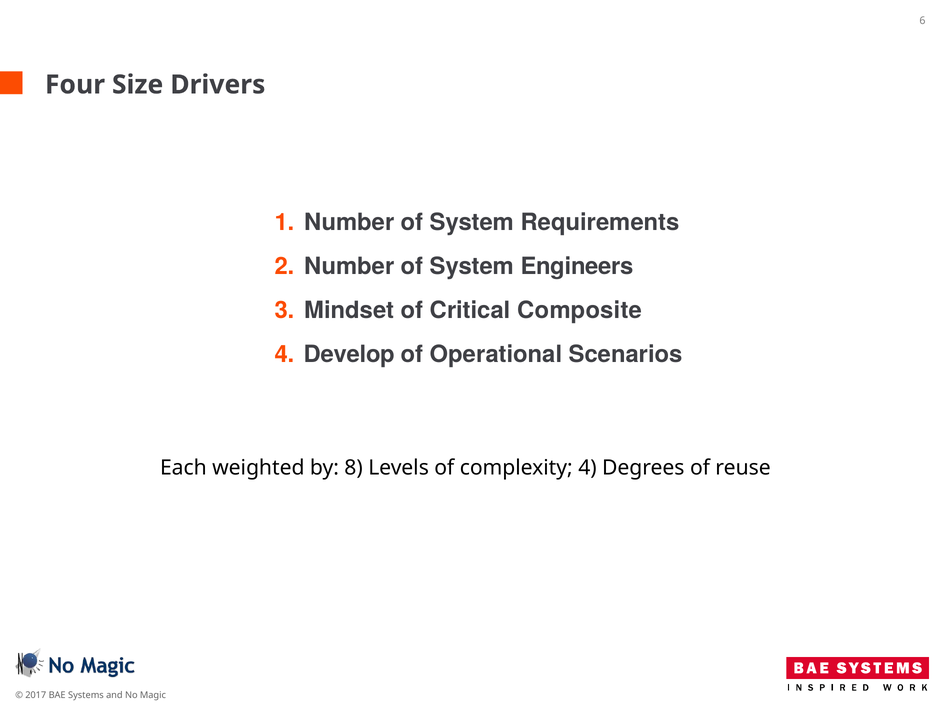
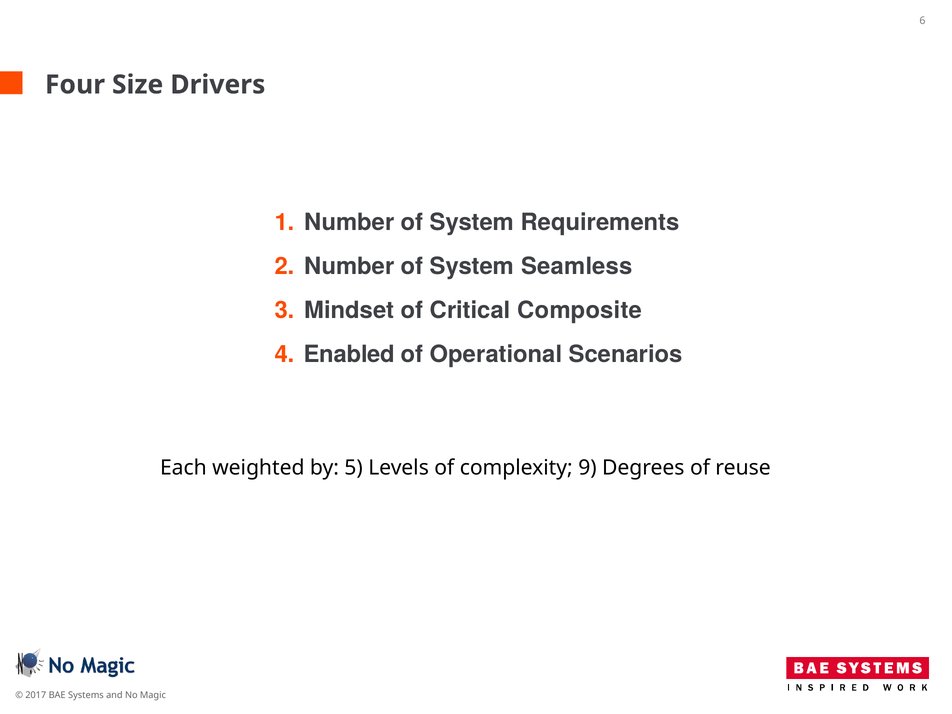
Engineers: Engineers -> Seamless (577, 266)
Develop: Develop -> Enabled (349, 354)
8: 8 -> 5 (354, 468)
complexity 4: 4 -> 9 (588, 468)
